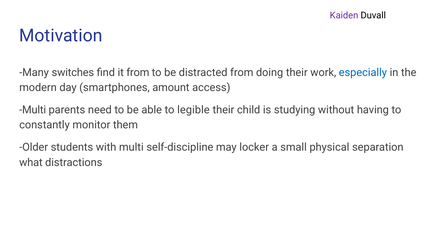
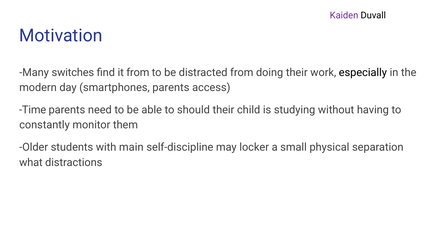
especially colour: blue -> black (363, 72)
smartphones amount: amount -> parents (171, 87)
Multi: Multi -> Time (33, 110)
legible: legible -> should (193, 110)
with multi: multi -> main (131, 147)
